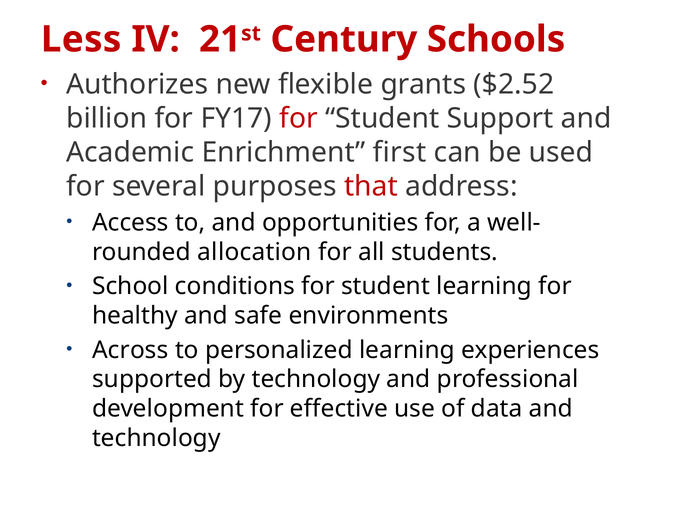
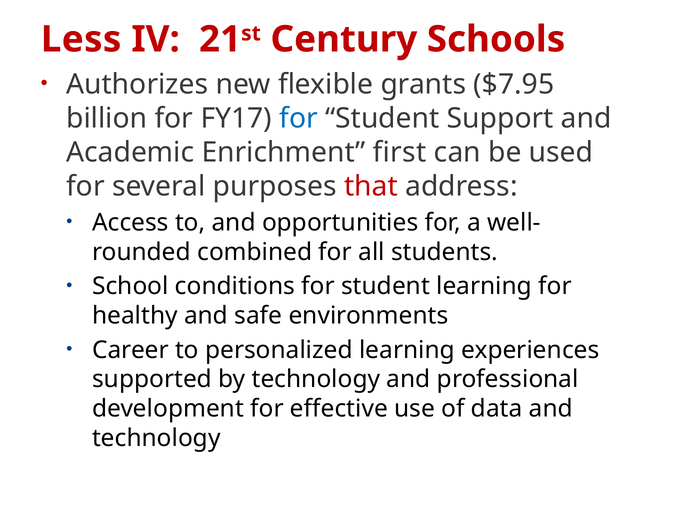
$2.52: $2.52 -> $7.95 (514, 85)
for colour: red -> blue (299, 119)
allocation: allocation -> combined (255, 252)
Across: Across -> Career (130, 350)
